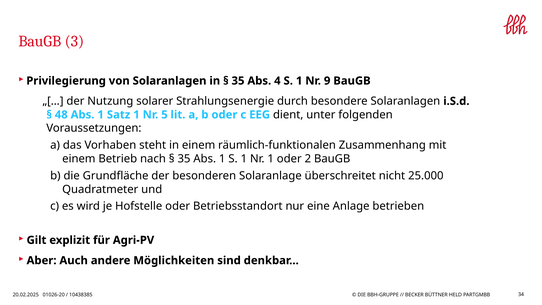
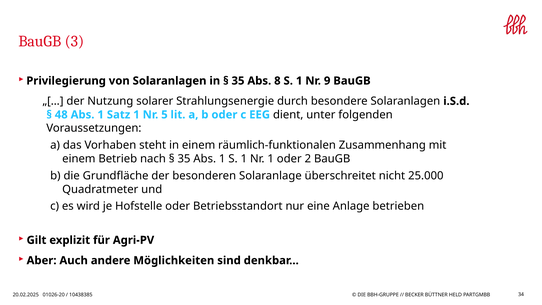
4: 4 -> 8 (277, 81)
